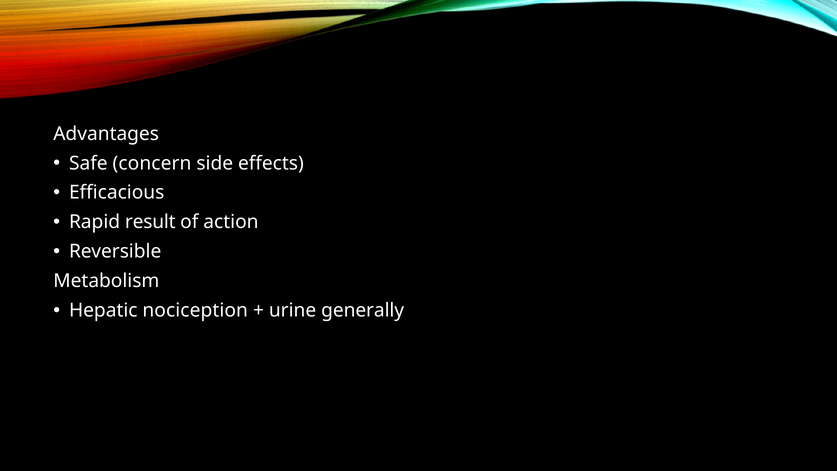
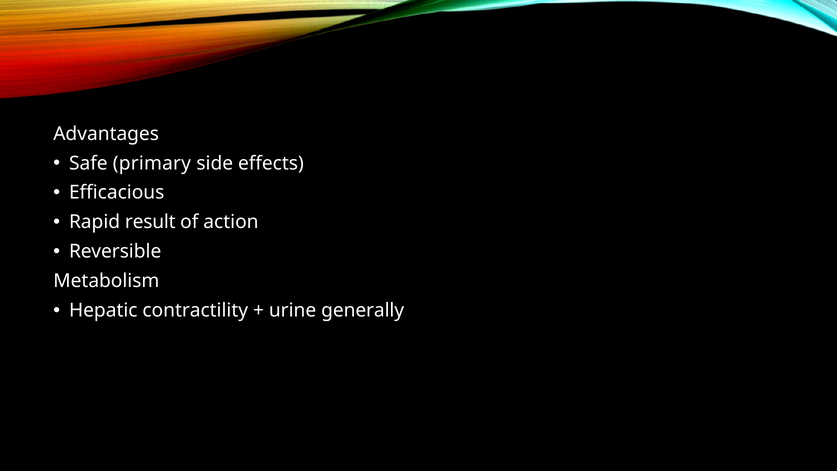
concern: concern -> primary (152, 163)
nociception: nociception -> contractility (195, 310)
